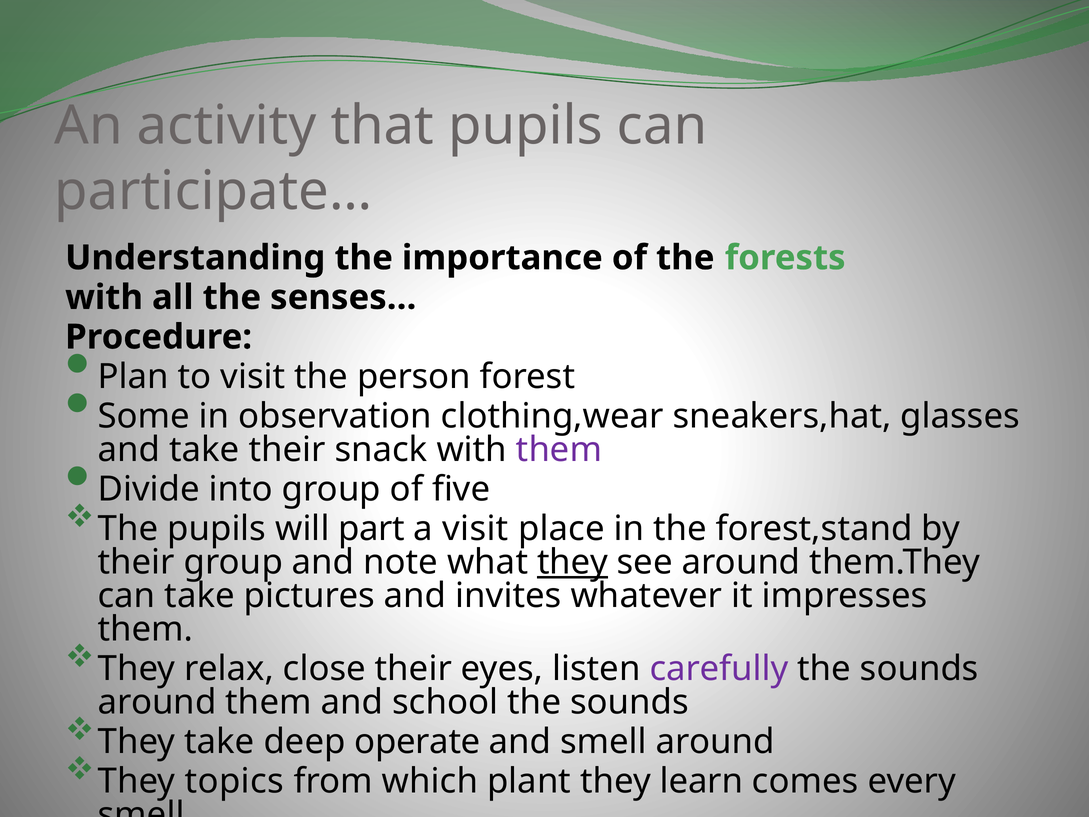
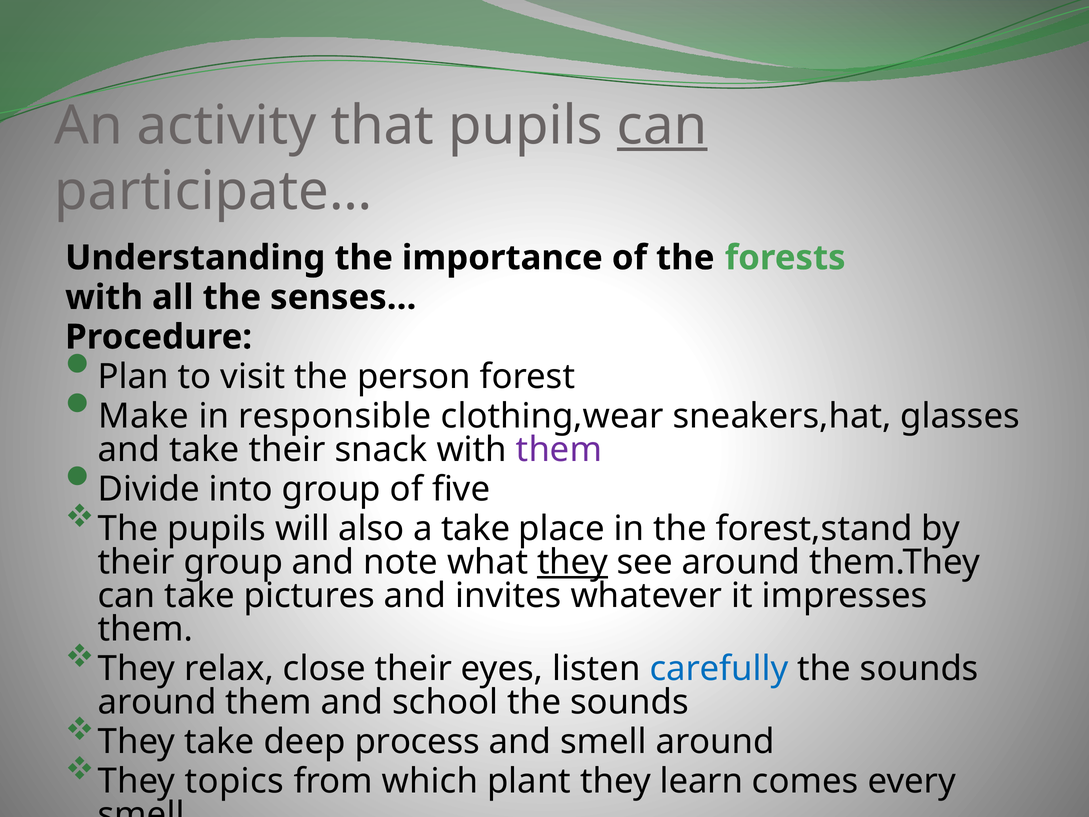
can underline: none -> present (662, 126)
Some: Some -> Make (144, 416)
observation: observation -> responsible (335, 416)
part: part -> also (371, 529)
a visit: visit -> take (476, 529)
carefully colour: purple -> blue (719, 668)
operate: operate -> process (417, 741)
